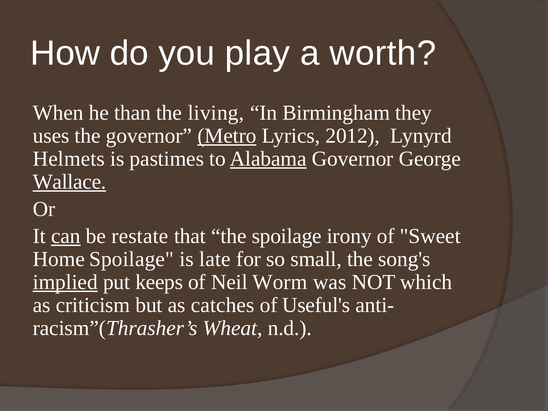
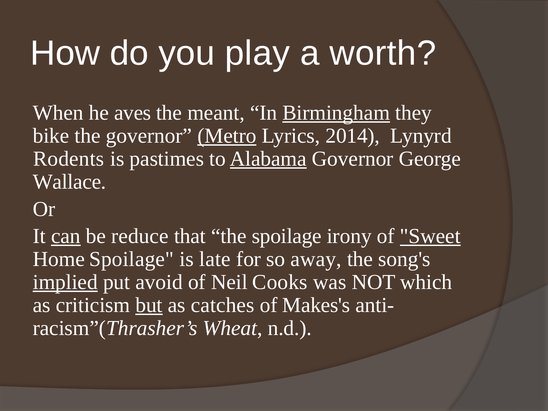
than: than -> aves (133, 113)
living: living -> meant (216, 113)
Birmingham underline: none -> present (336, 113)
uses: uses -> bike (51, 136)
2012: 2012 -> 2014 (353, 136)
Helmets: Helmets -> Rodents (69, 159)
Wallace underline: present -> none (69, 182)
restate: restate -> reduce (140, 236)
Sweet underline: none -> present (430, 236)
small: small -> away (316, 259)
keeps: keeps -> avoid (159, 282)
Worm: Worm -> Cooks (280, 282)
but underline: none -> present (149, 305)
Useful's: Useful's -> Makes's (316, 305)
